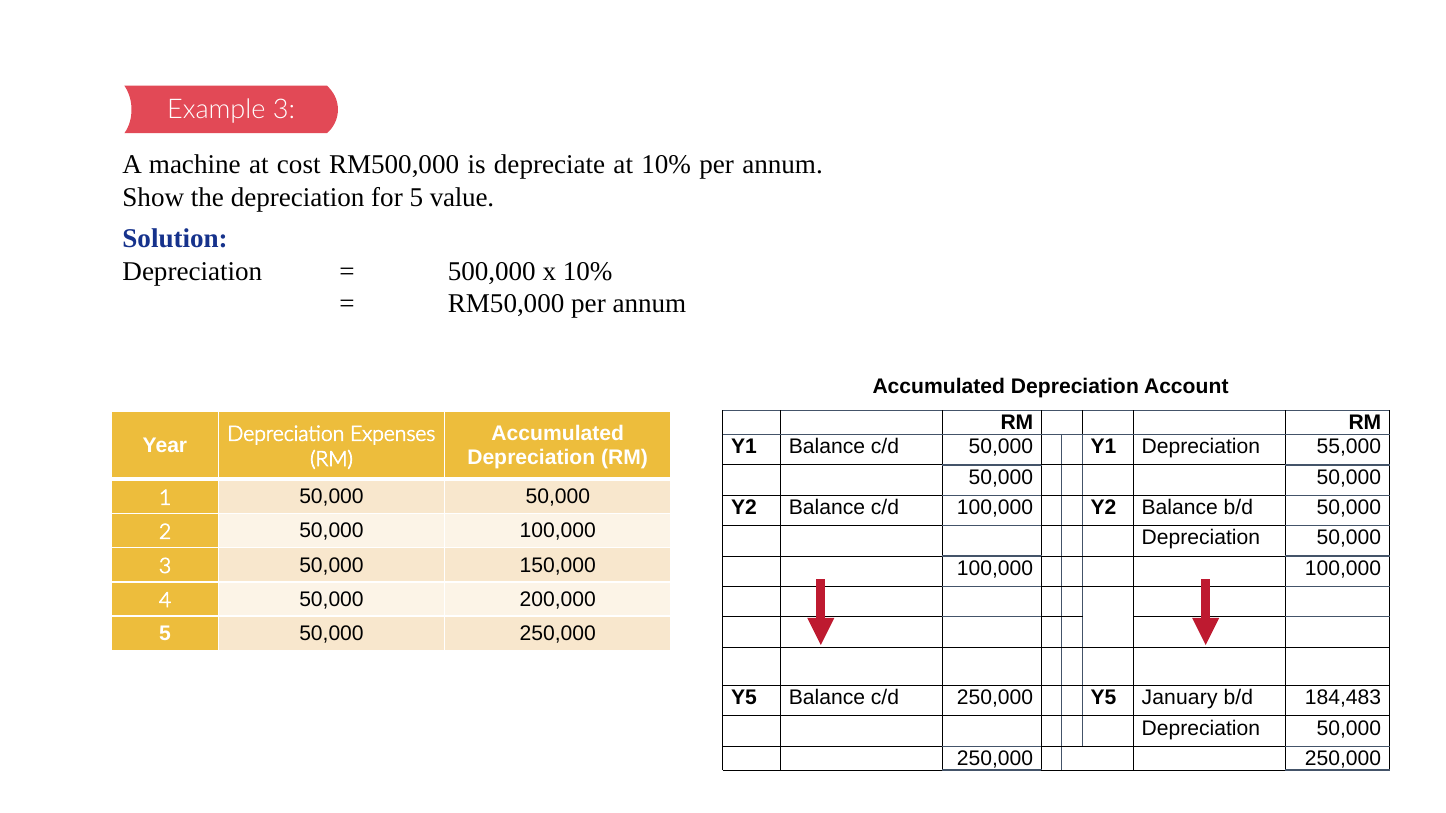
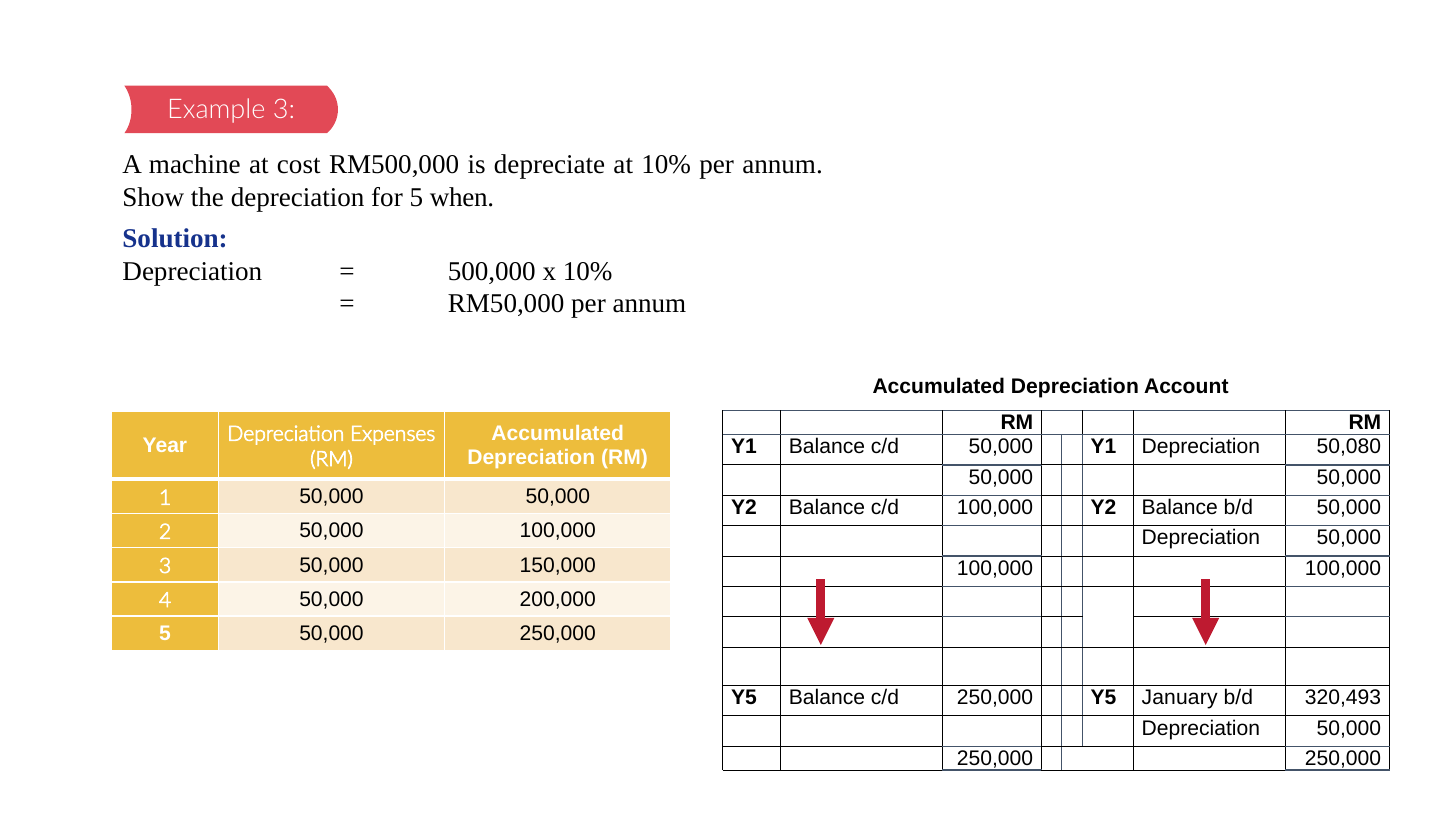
value: value -> when (462, 197)
55,000: 55,000 -> 50,080 (1349, 447)
184,483: 184,483 -> 320,493 (1343, 698)
